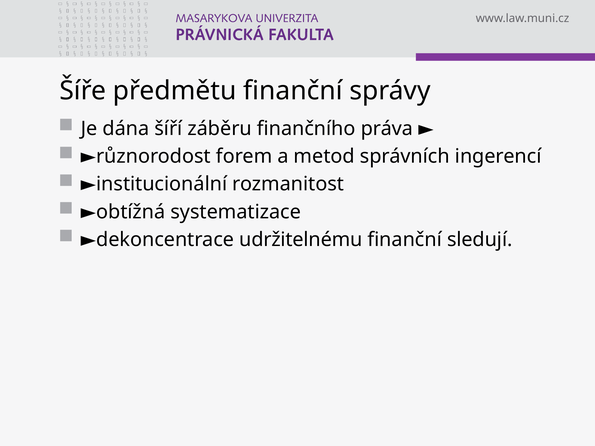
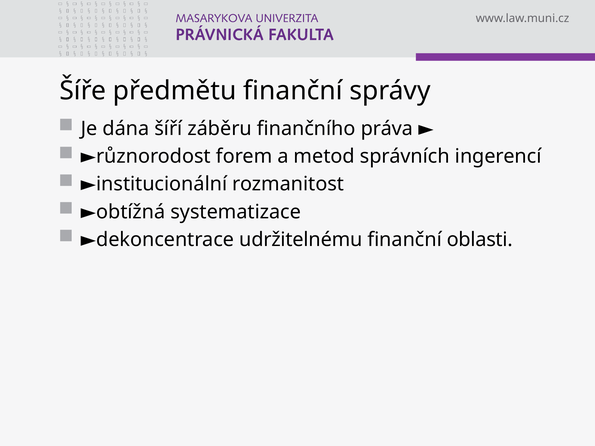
sledují: sledují -> oblasti (480, 240)
